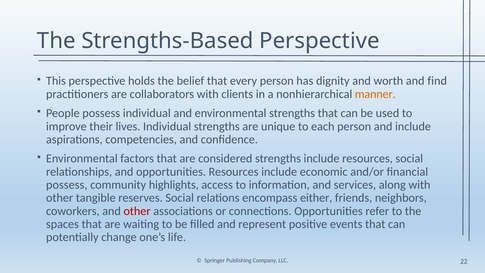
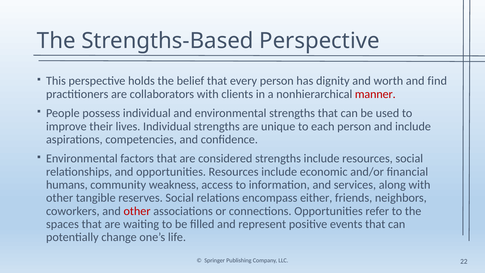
manner colour: orange -> red (375, 94)
possess: possess -> humans (67, 185)
highlights: highlights -> weakness (174, 185)
